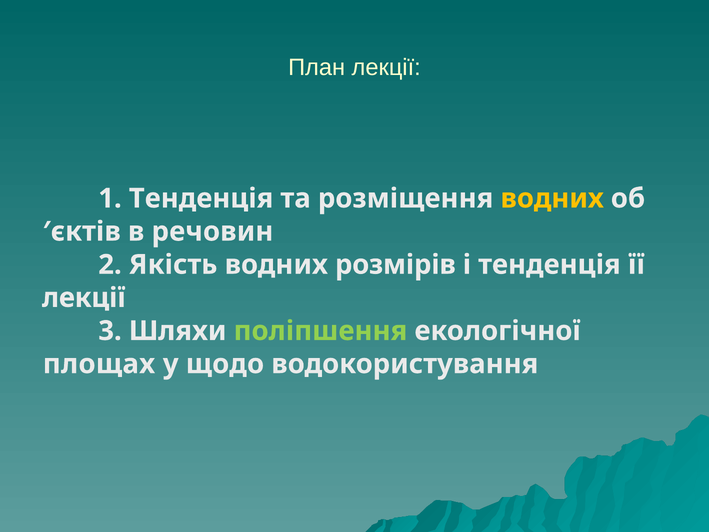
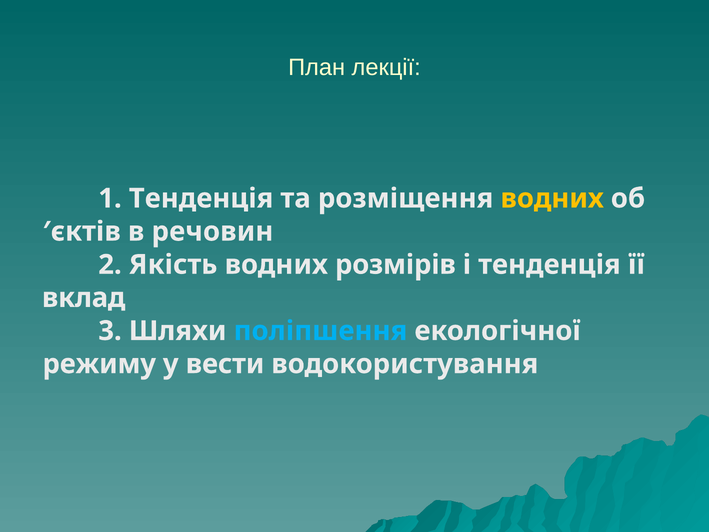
лекції: лекції -> вклад (84, 298)
поліпшення colour: light green -> light blue (320, 331)
площах: площах -> режиму (99, 364)
щодо: щодо -> вести (225, 364)
